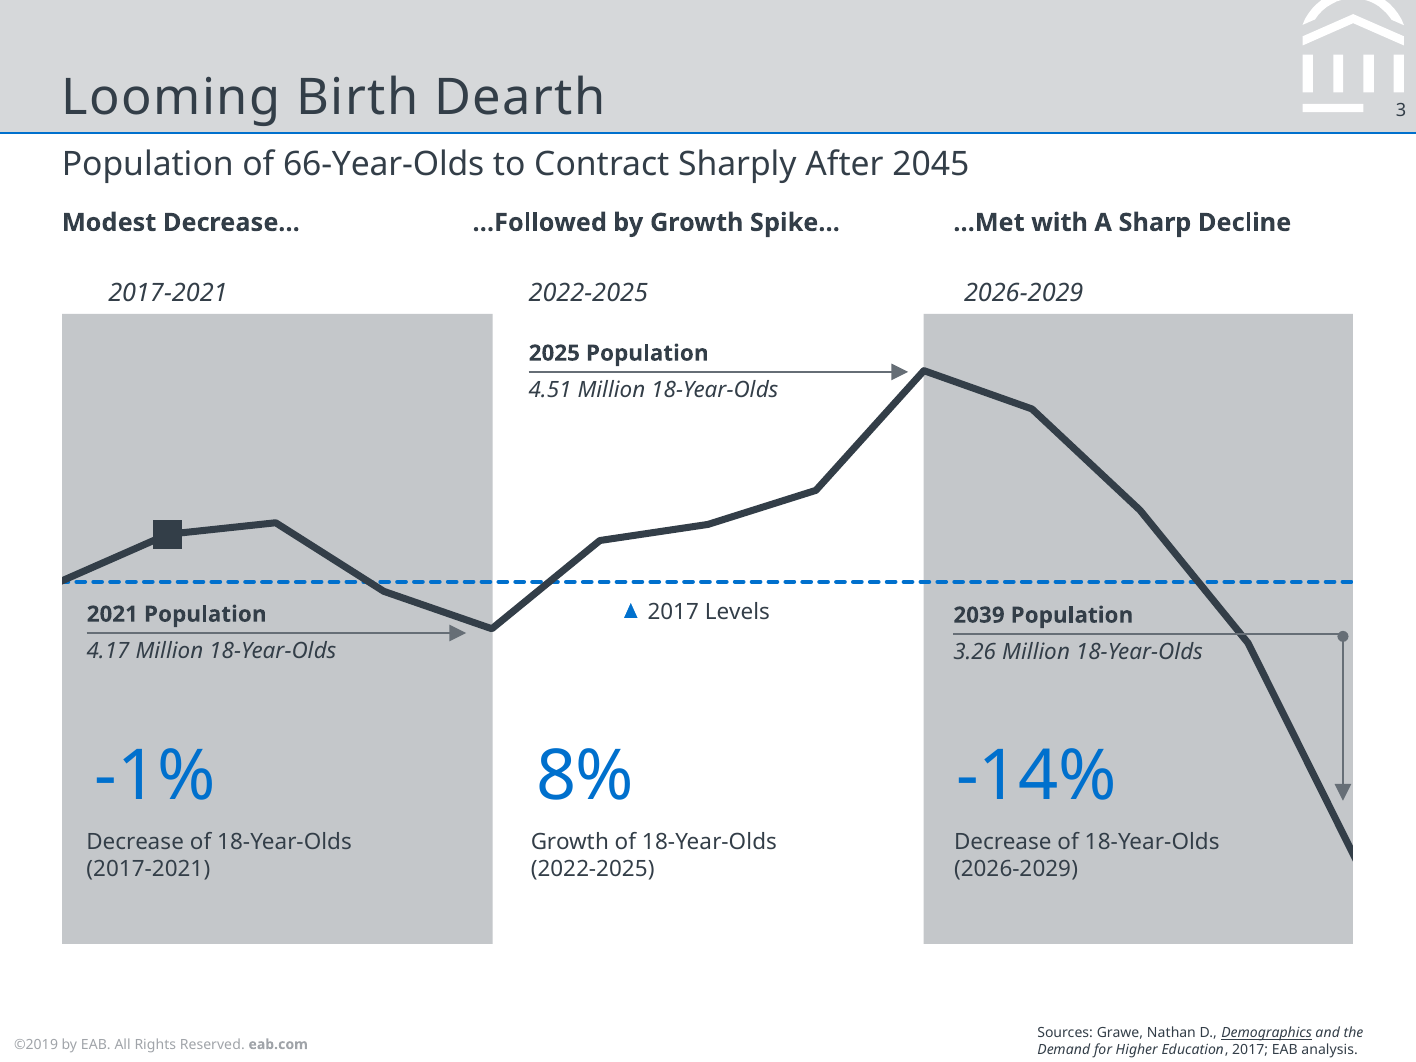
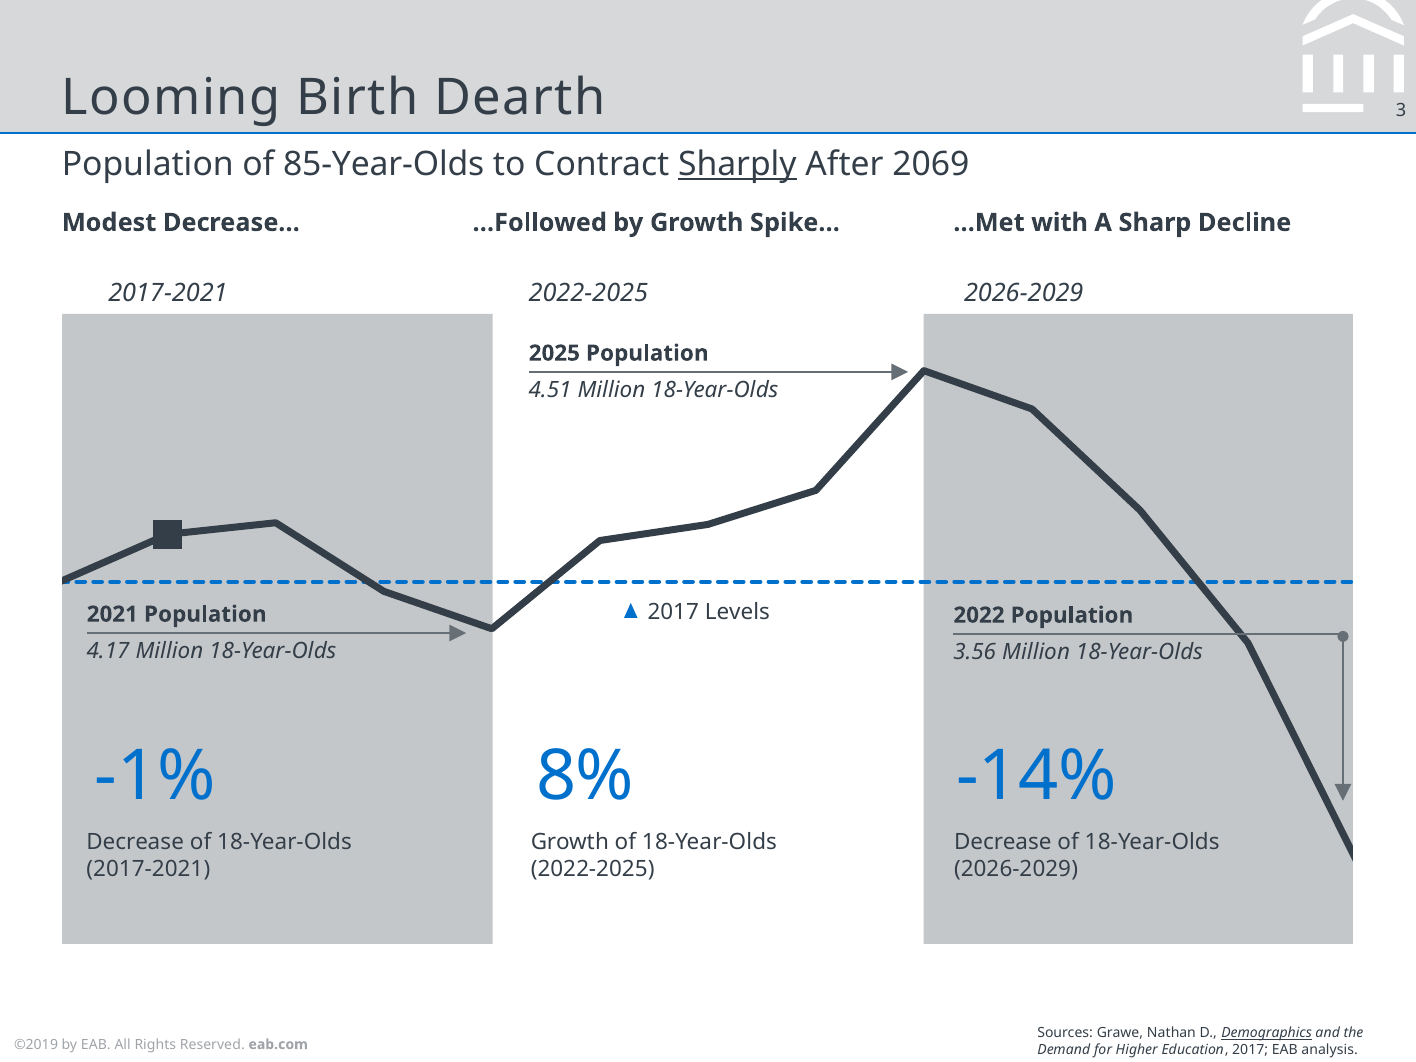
66-Year-Olds: 66-Year-Olds -> 85-Year-Olds (384, 164)
Sharply underline: none -> present (737, 164)
2045: 2045 -> 2069 (931, 164)
2039: 2039 -> 2022 (979, 615)
3.26: 3.26 -> 3.56 (975, 652)
